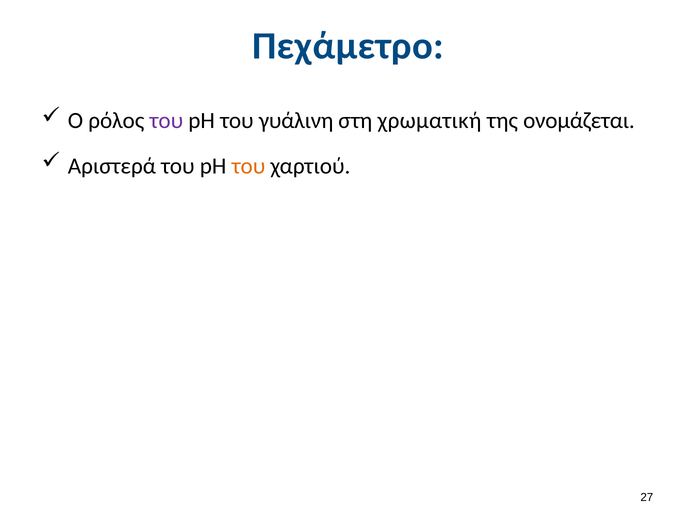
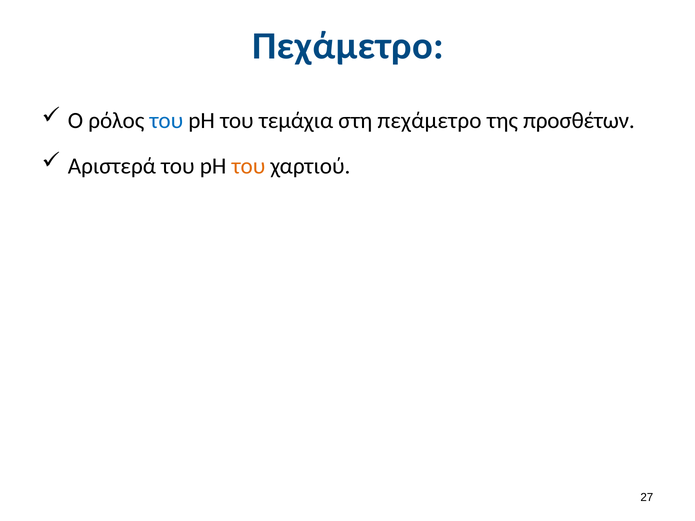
του colour: purple -> blue (166, 121)
γυάλινη: γυάλινη -> τεμάχια (296, 121)
στη χρωματική: χρωματική -> πεχάμετρο (430, 121)
ονομάζεται: ονομάζεται -> προσθέτων (579, 121)
